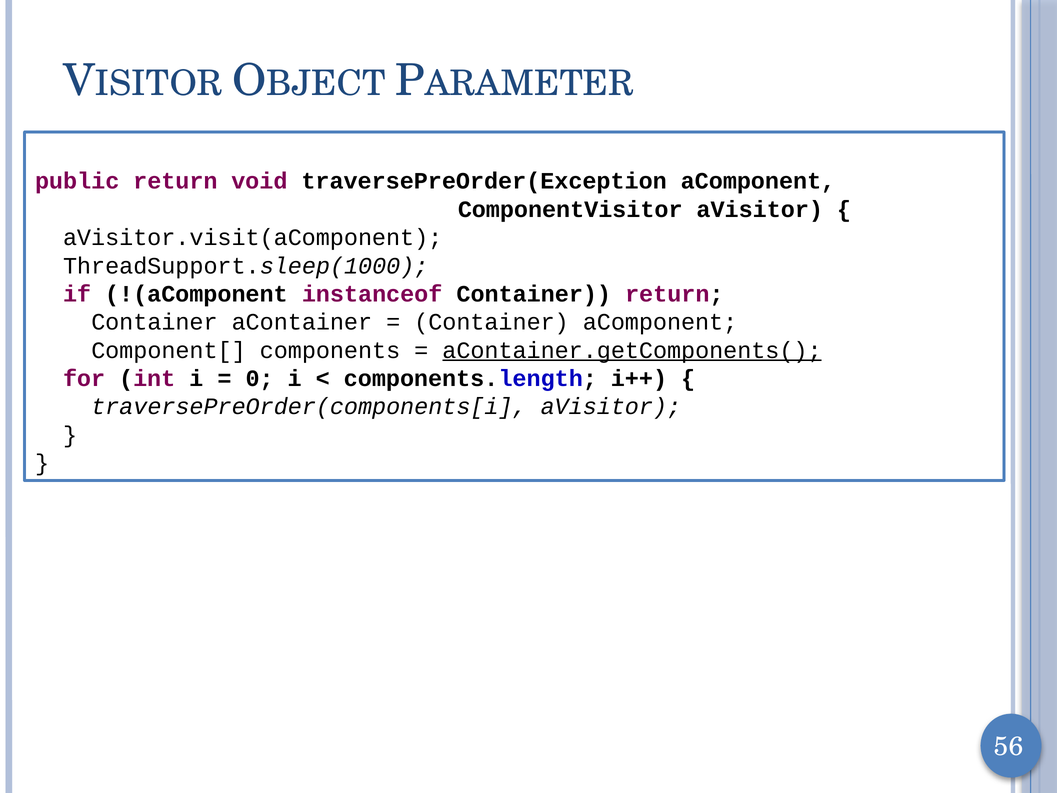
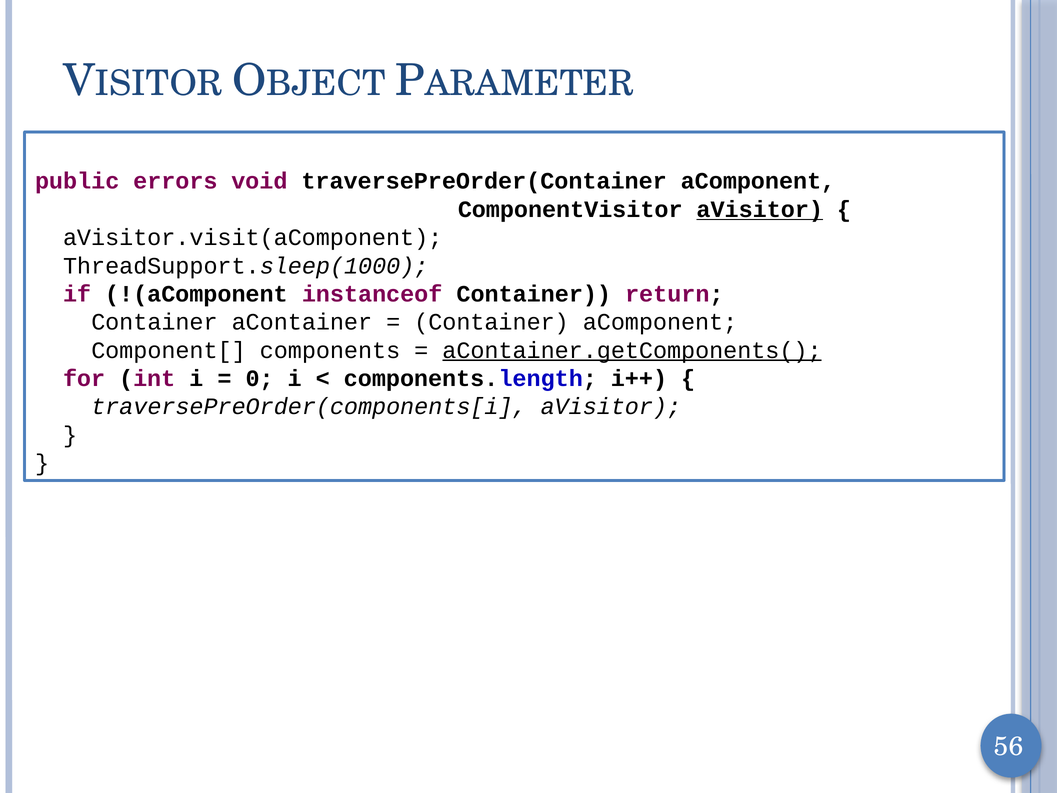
public return: return -> errors (175, 181)
traversePreOrder(Exception: traversePreOrder(Exception -> traversePreOrder(Container (484, 181)
aVisitor underline: none -> present (760, 209)
